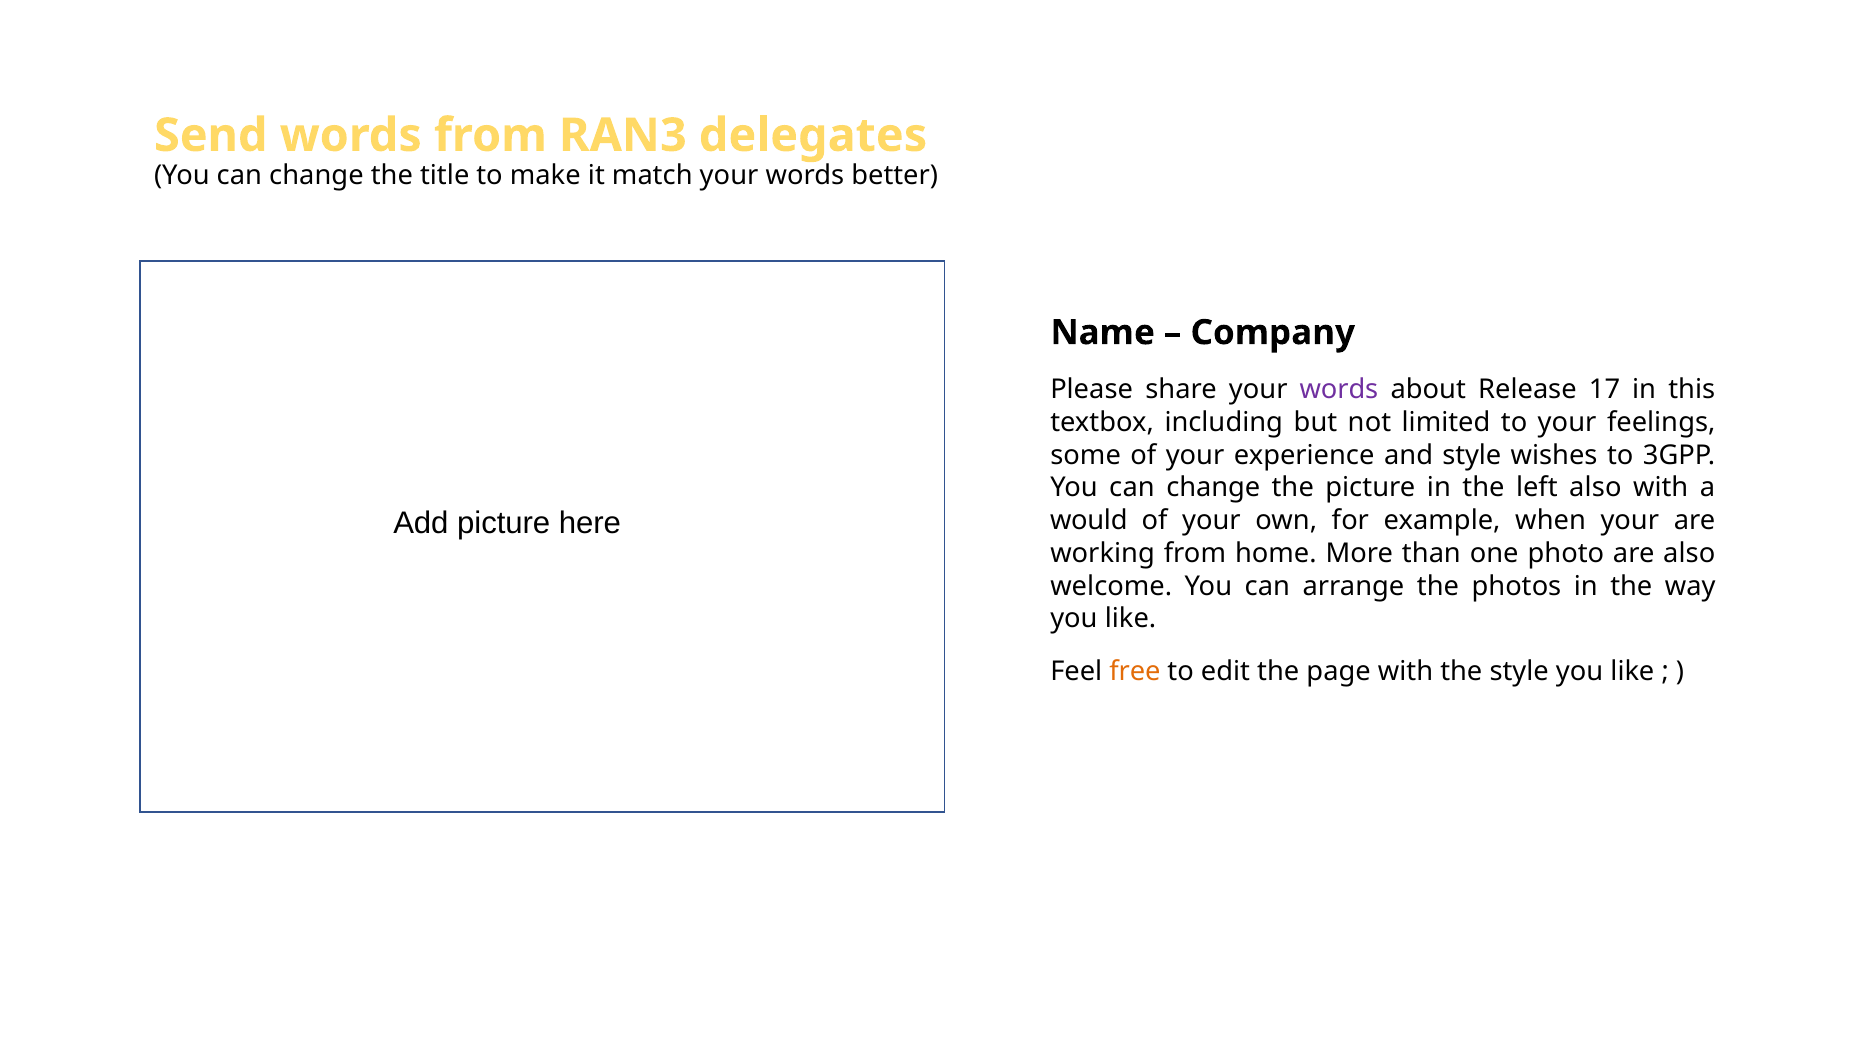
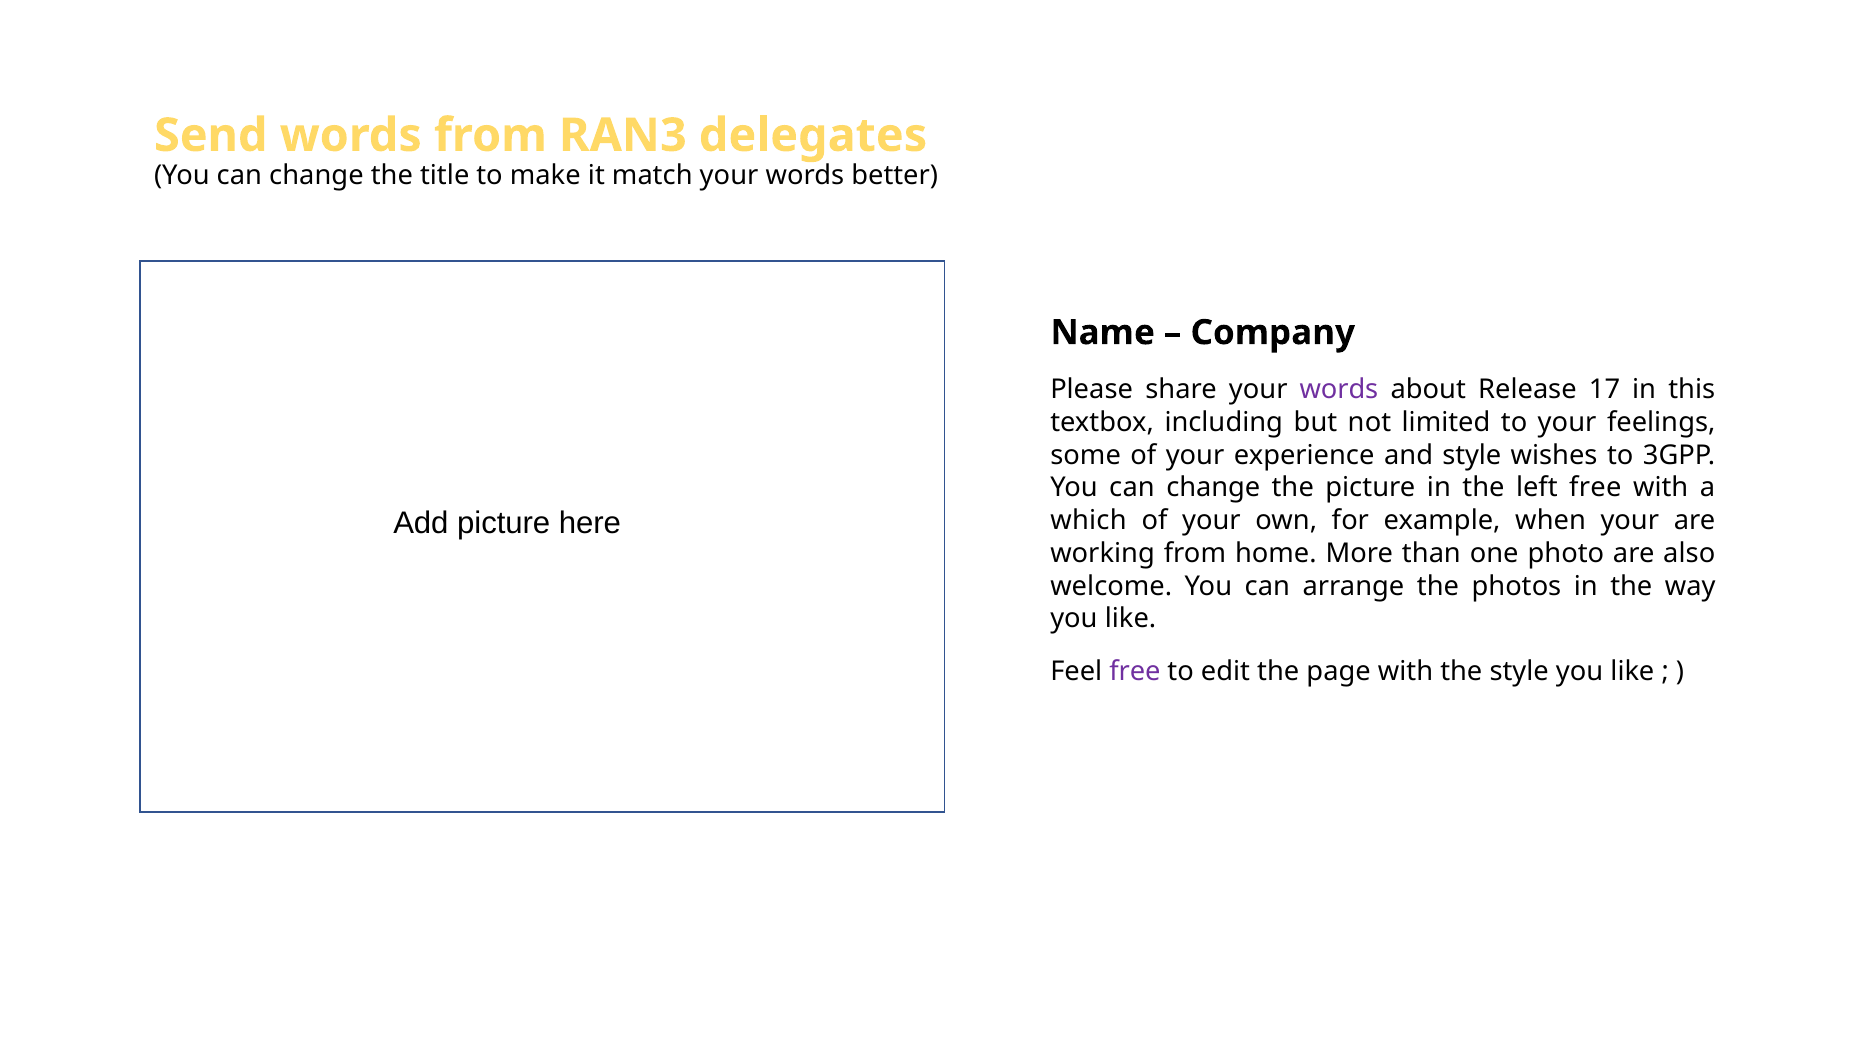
left also: also -> free (1595, 488)
would: would -> which (1089, 520)
free colour: orange -> purple (1135, 671)
